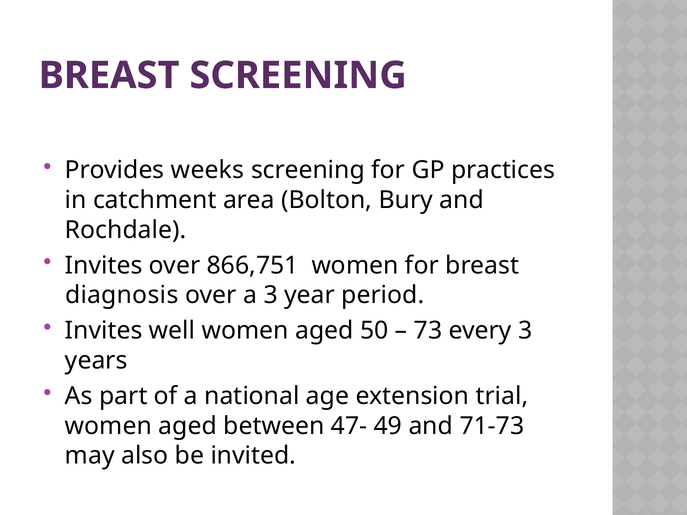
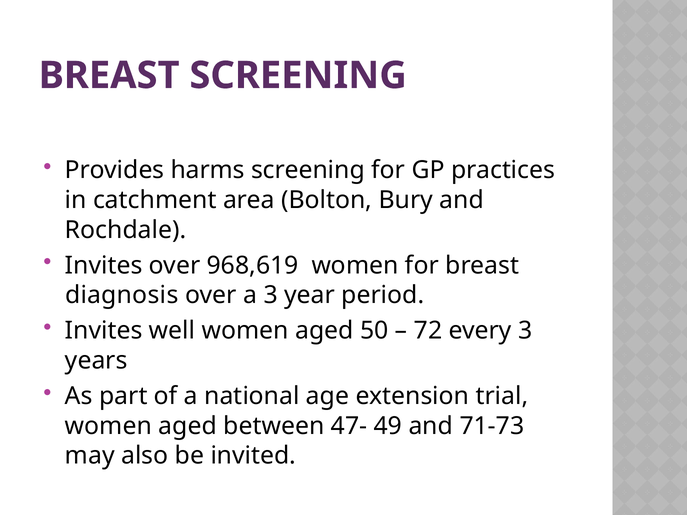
weeks: weeks -> harms (208, 170)
866,751: 866,751 -> 968,619 (253, 266)
73: 73 -> 72 (428, 331)
